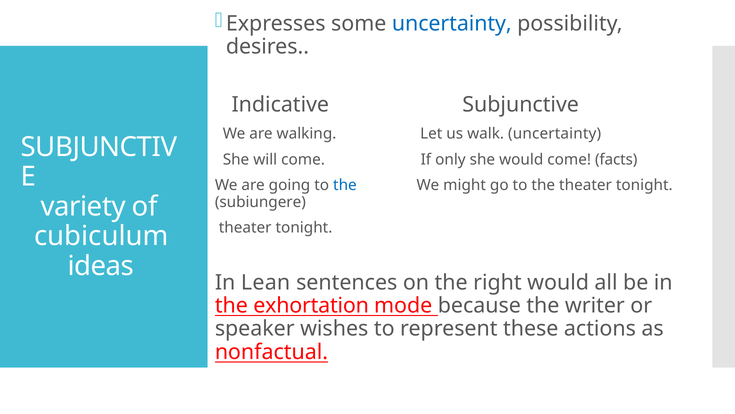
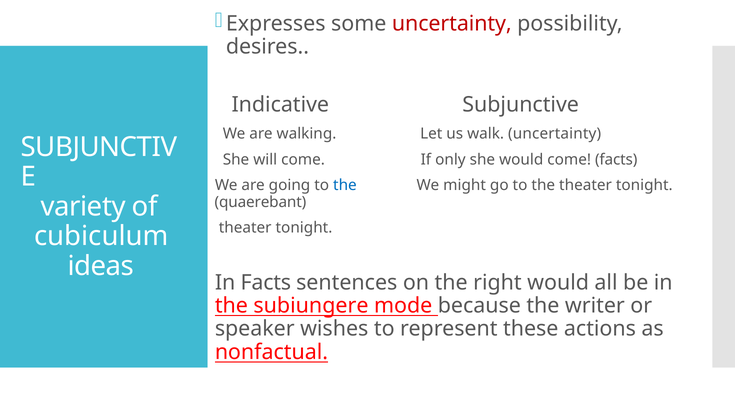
uncertainty colour: blue -> red (452, 23)
subiungere: subiungere -> quaerebant (260, 202)
In Lean: Lean -> Facts (266, 282)
exhortation: exhortation -> subiungere (311, 305)
